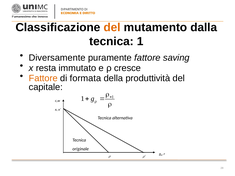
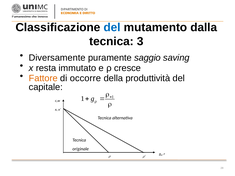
del colour: orange -> blue (112, 27)
tecnica 1: 1 -> 3 (140, 41)
puramente fattore: fattore -> saggio (147, 58)
formata: formata -> occorre (85, 78)
